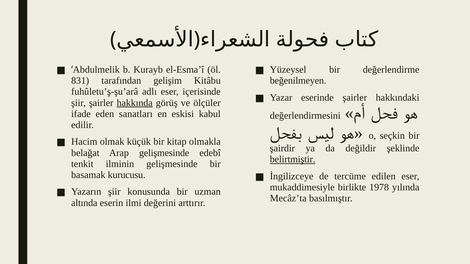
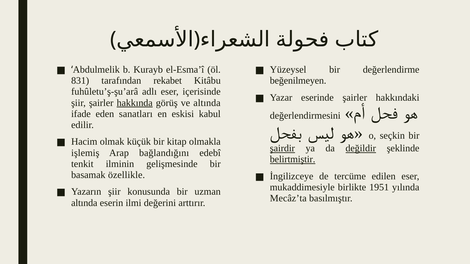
gelişim: gelişim -> rekabet (168, 81)
ve ölçüler: ölçüler -> altında (207, 103)
şairdir underline: none -> present (282, 149)
değildir underline: none -> present (361, 149)
belağat: belağat -> işlemiş (85, 153)
Arap gelişmesinde: gelişmesinde -> bağlandığını (164, 153)
kurucusu: kurucusu -> özellikle (127, 175)
1978: 1978 -> 1951 (379, 188)
